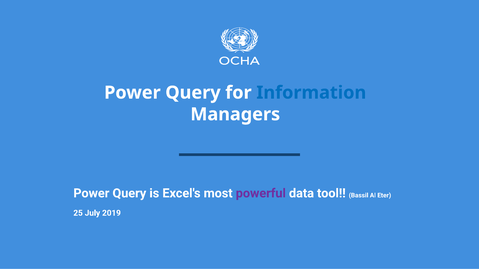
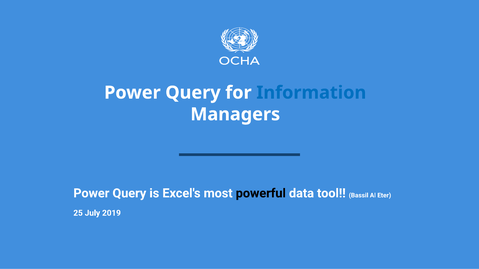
powerful colour: purple -> black (261, 194)
